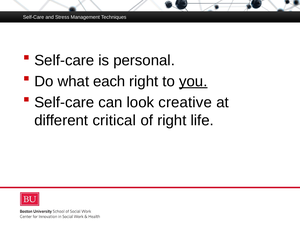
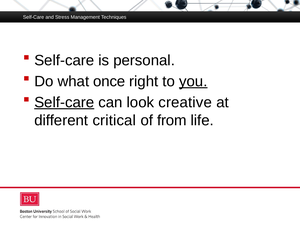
each: each -> once (109, 81)
Self-care underline: none -> present (64, 102)
of right: right -> from (172, 120)
